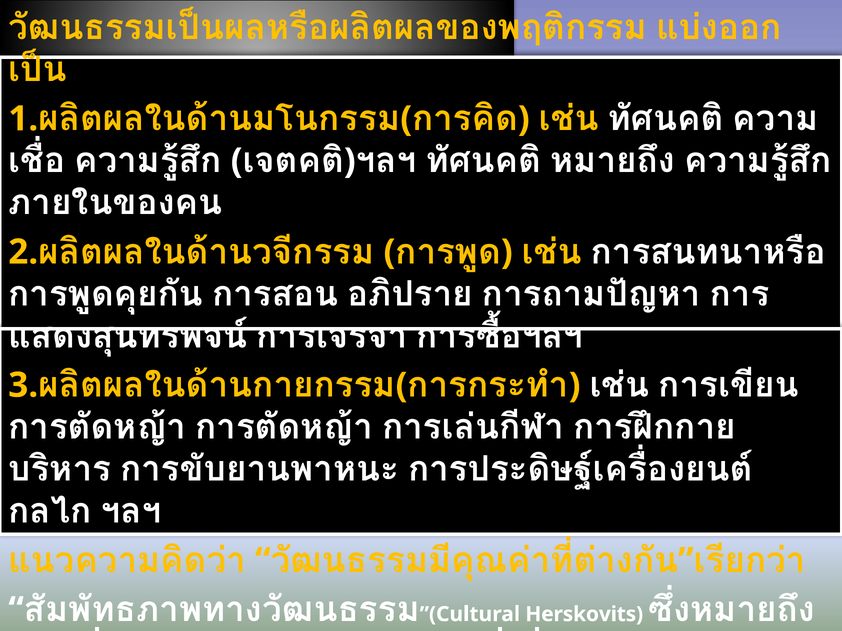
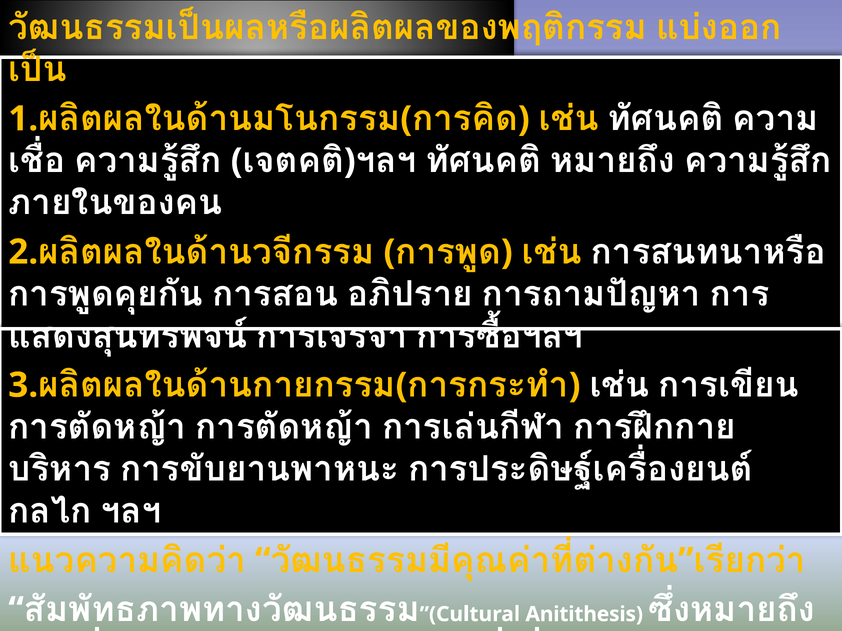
Herskovits: Herskovits -> Anitithesis (584, 615)
